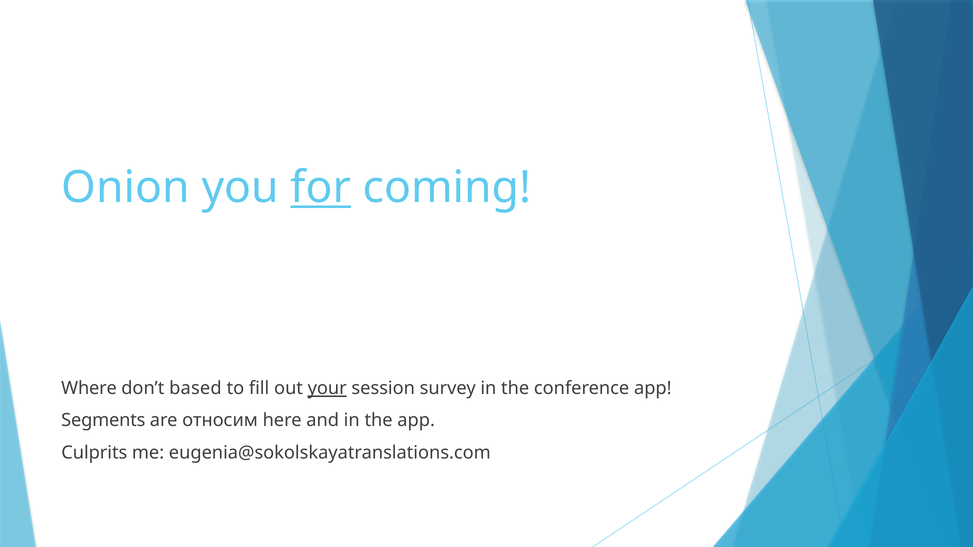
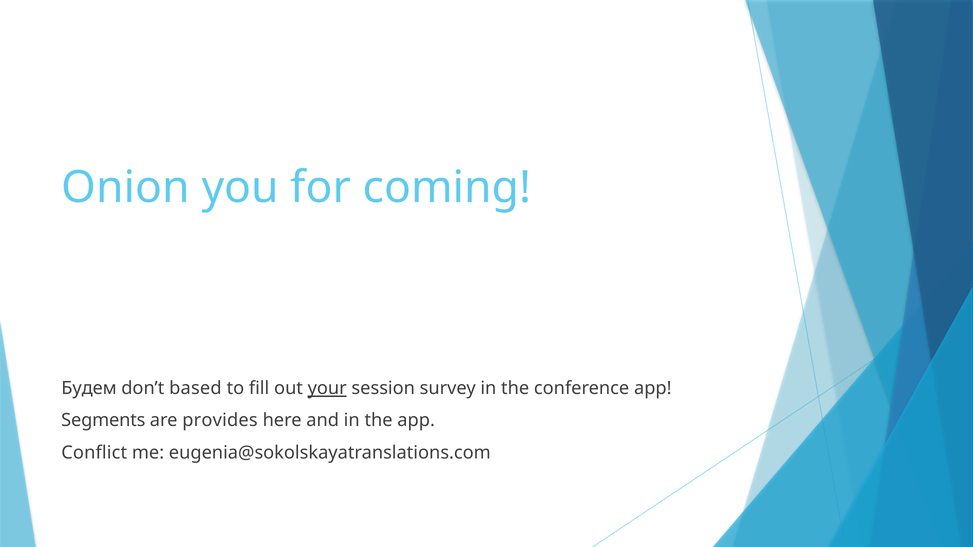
for underline: present -> none (321, 188)
Where: Where -> Будем (89, 389)
относим: относим -> provides (220, 421)
Culprits: Culprits -> Conflict (94, 453)
